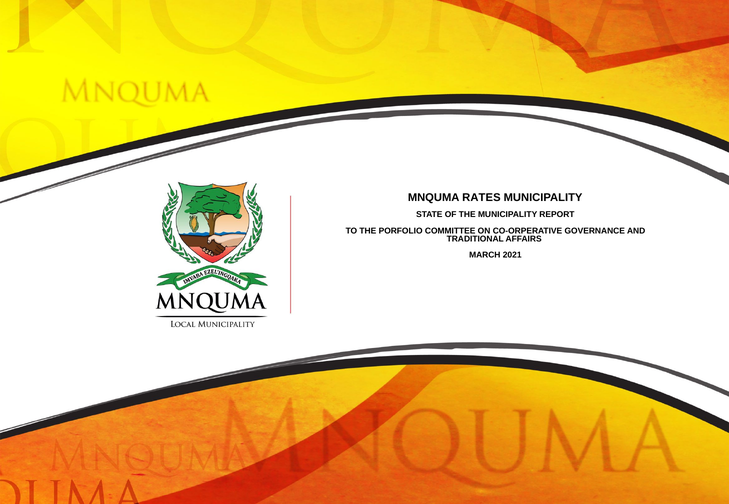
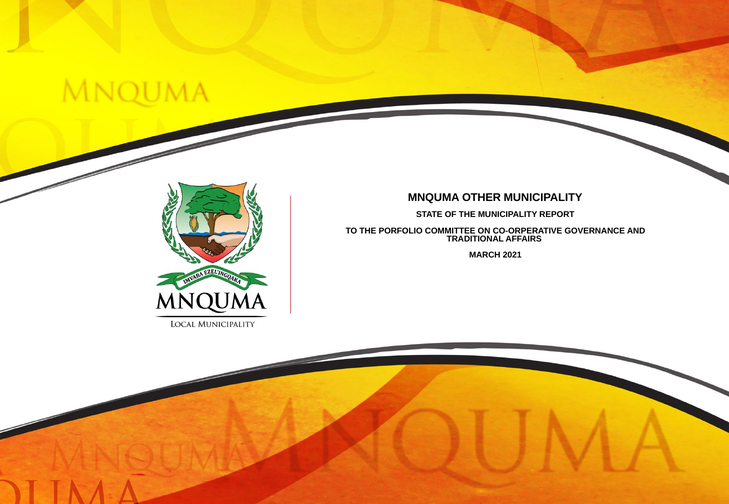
RATES: RATES -> OTHER (482, 198)
